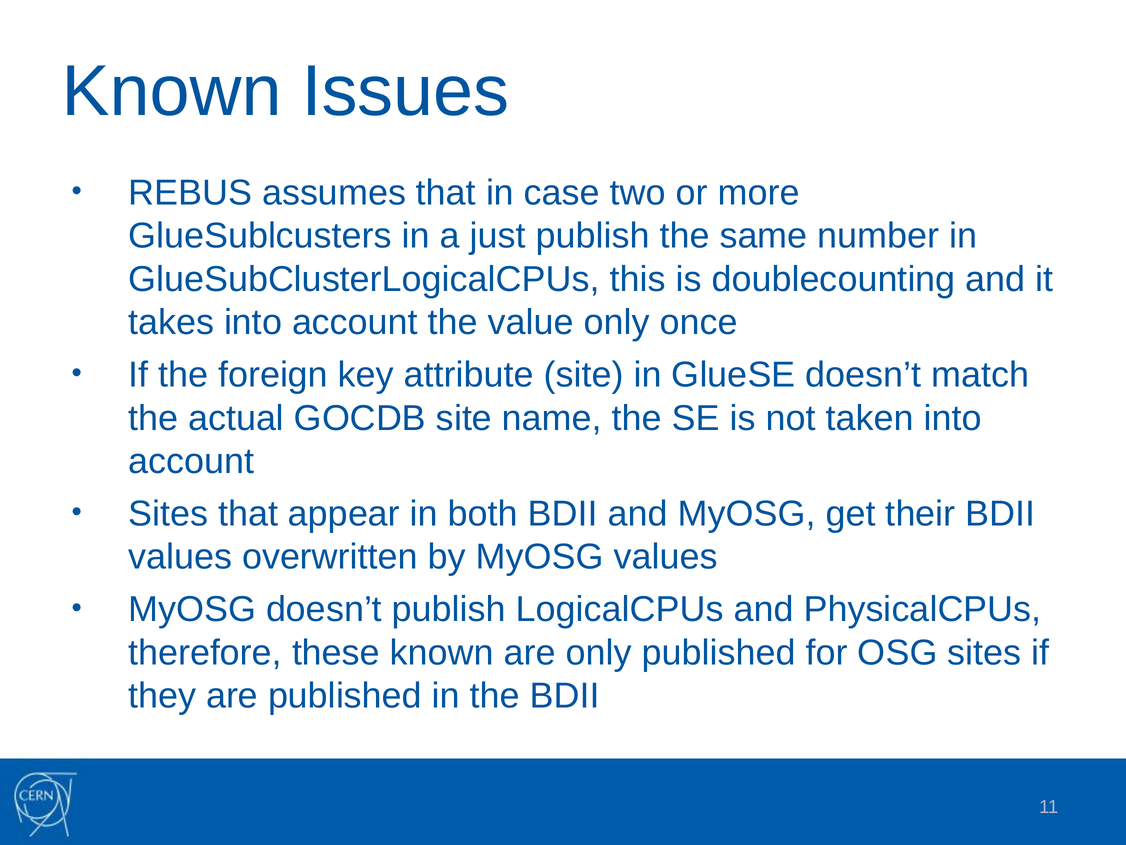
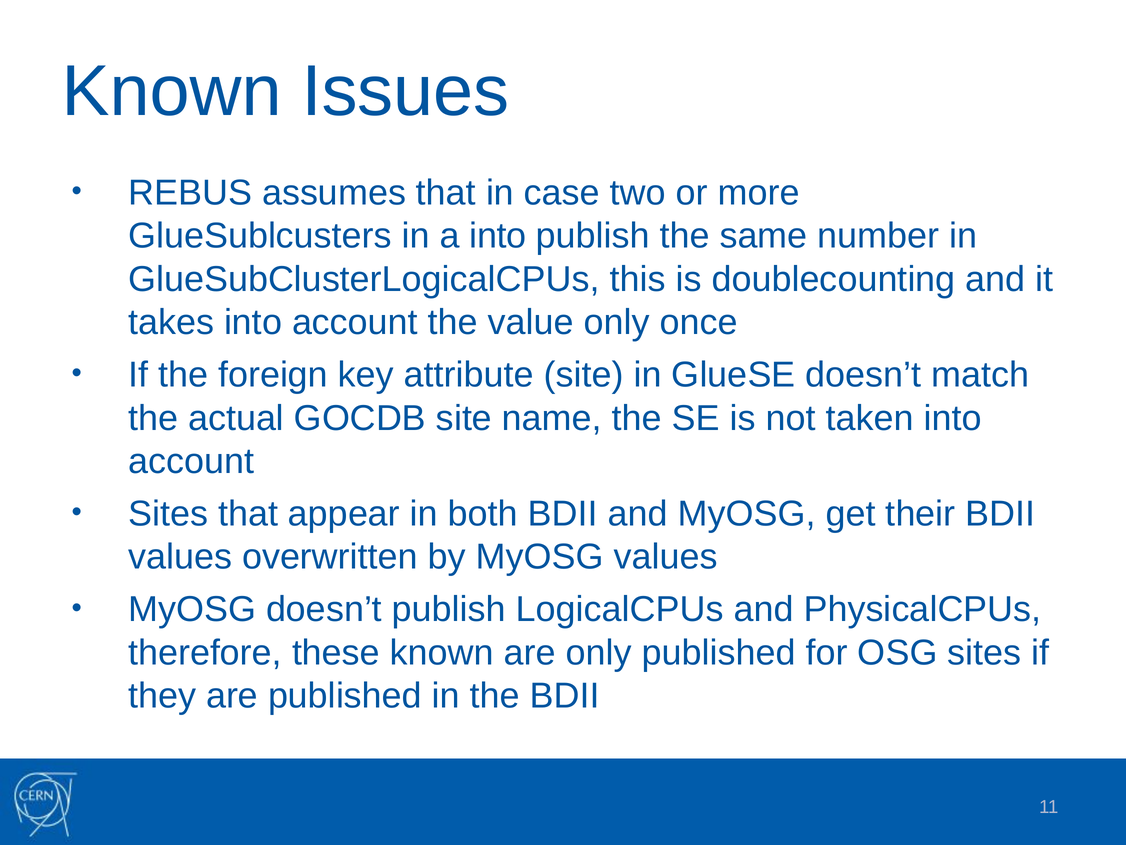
a just: just -> into (498, 236)
